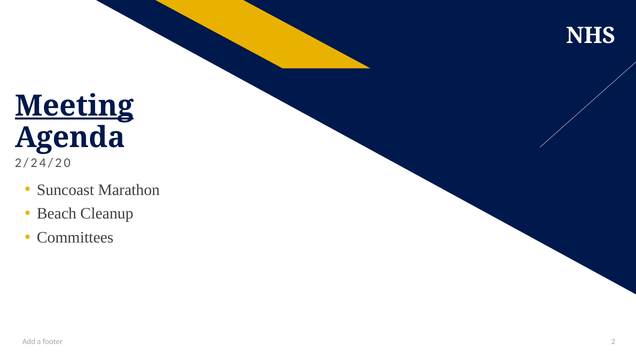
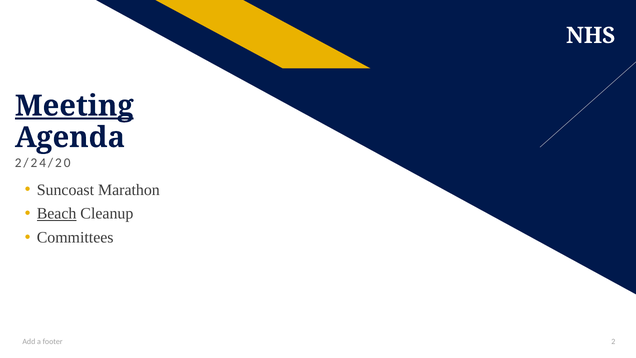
Beach underline: none -> present (57, 214)
